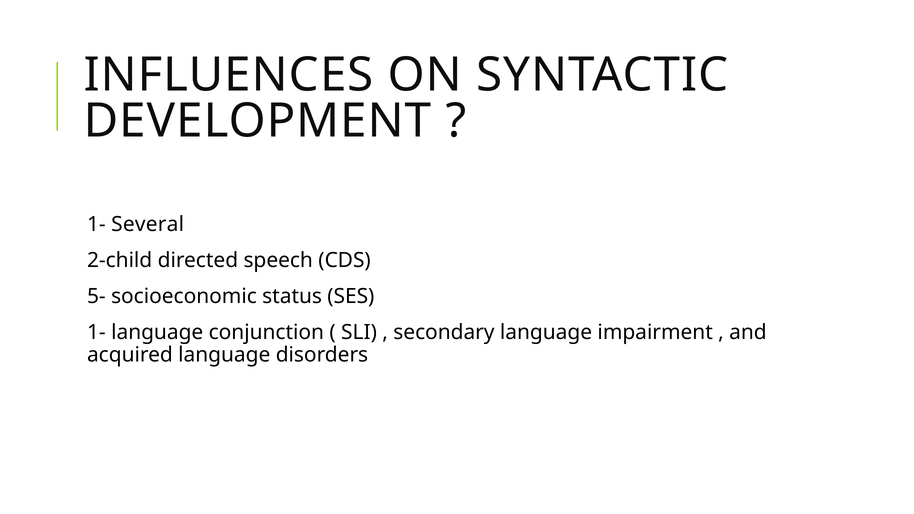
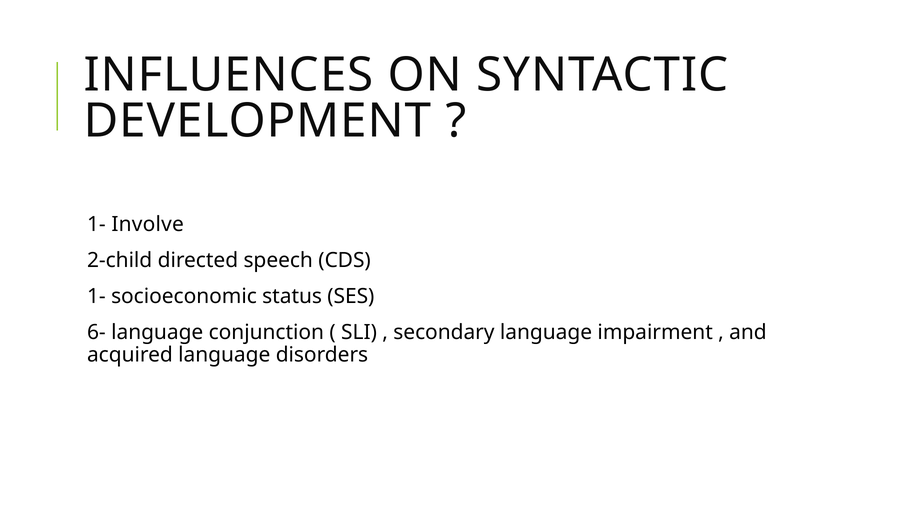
Several: Several -> Involve (148, 224)
5-: 5- -> 1- (96, 296)
1-: 1- -> 6- (96, 332)
